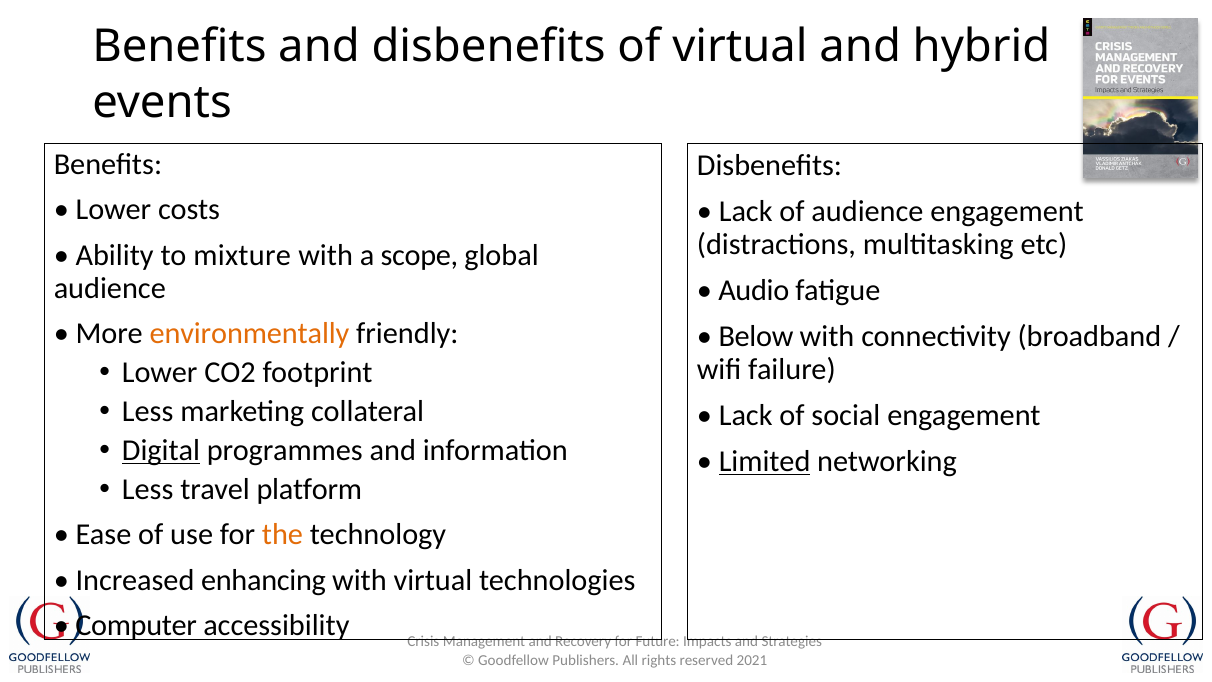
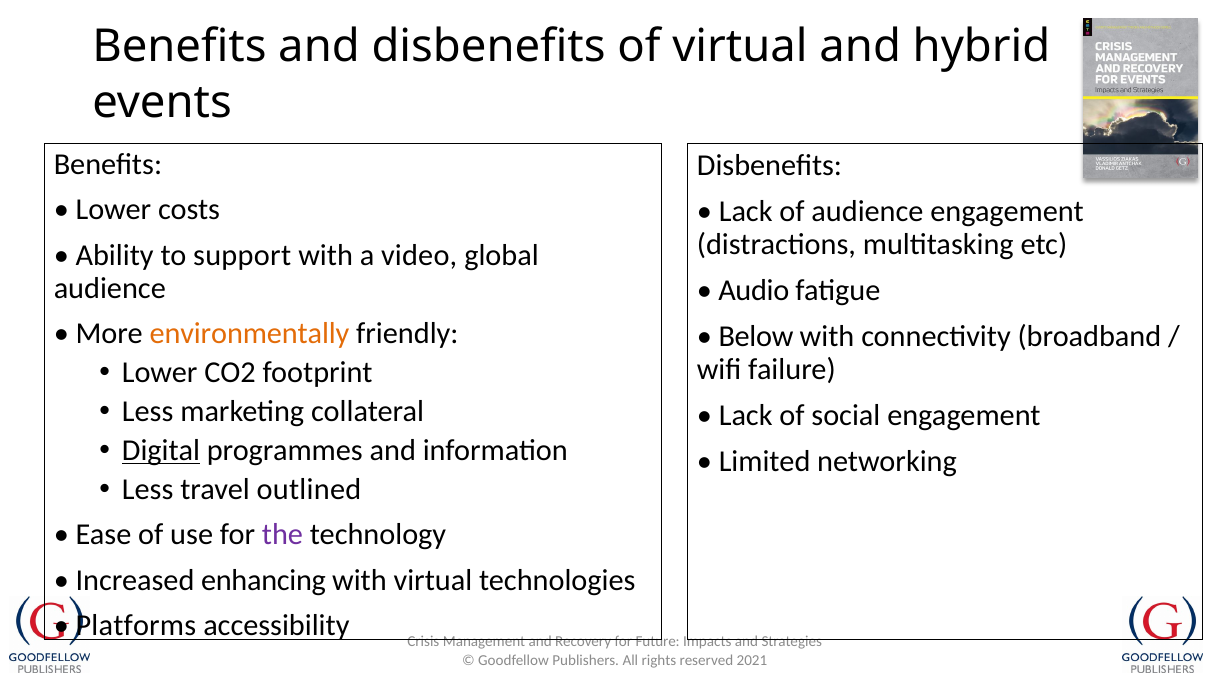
mixture: mixture -> support (242, 255)
scope: scope -> video (419, 255)
Limited underline: present -> none (765, 461)
platform: platform -> outlined (309, 489)
the colour: orange -> purple (282, 535)
Computer: Computer -> Platforms (136, 625)
